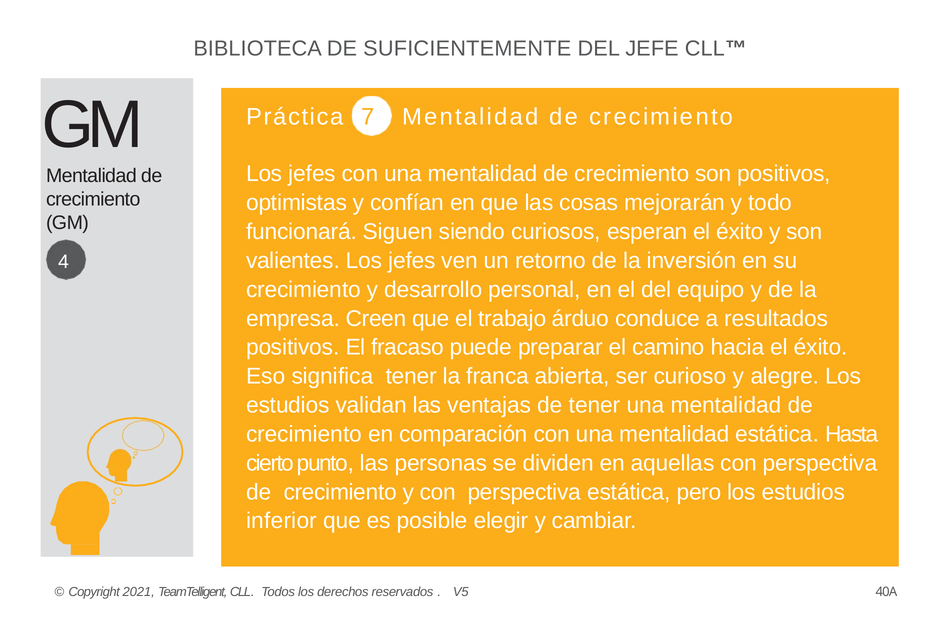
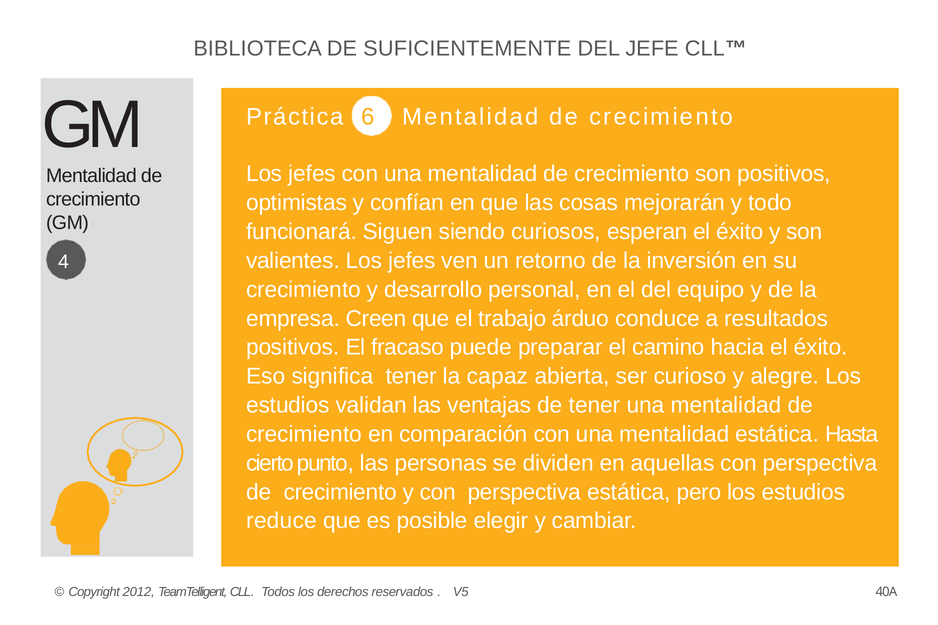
7: 7 -> 6 (368, 117)
franca: franca -> capaz (497, 377)
inferior: inferior -> reduce (282, 521)
2021: 2021 -> 2012 (139, 592)
